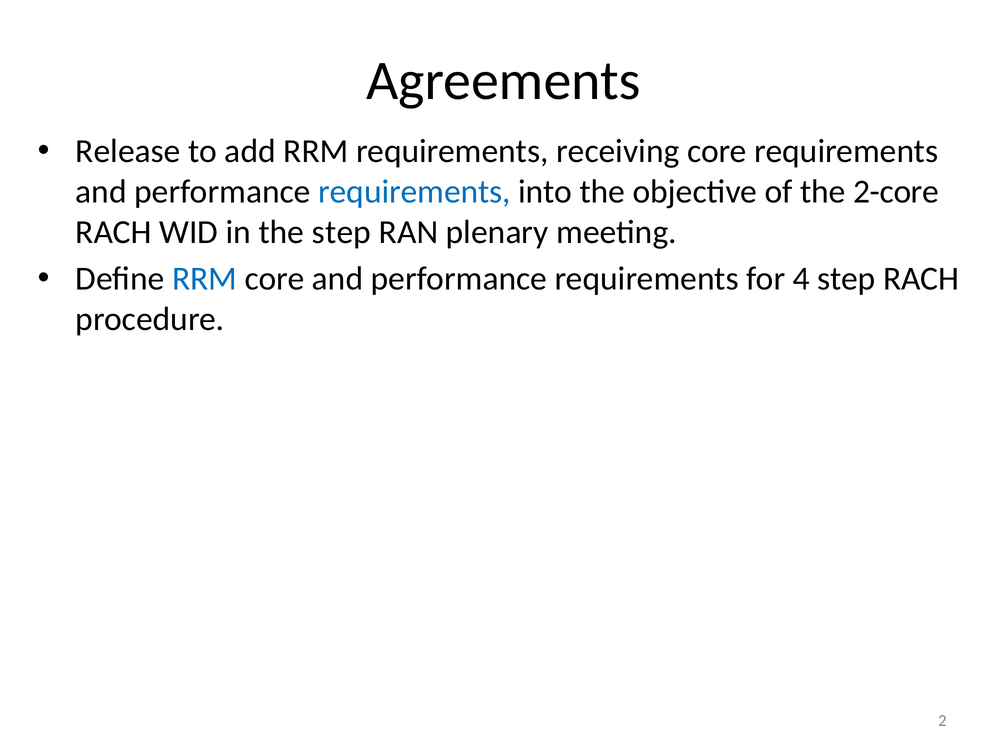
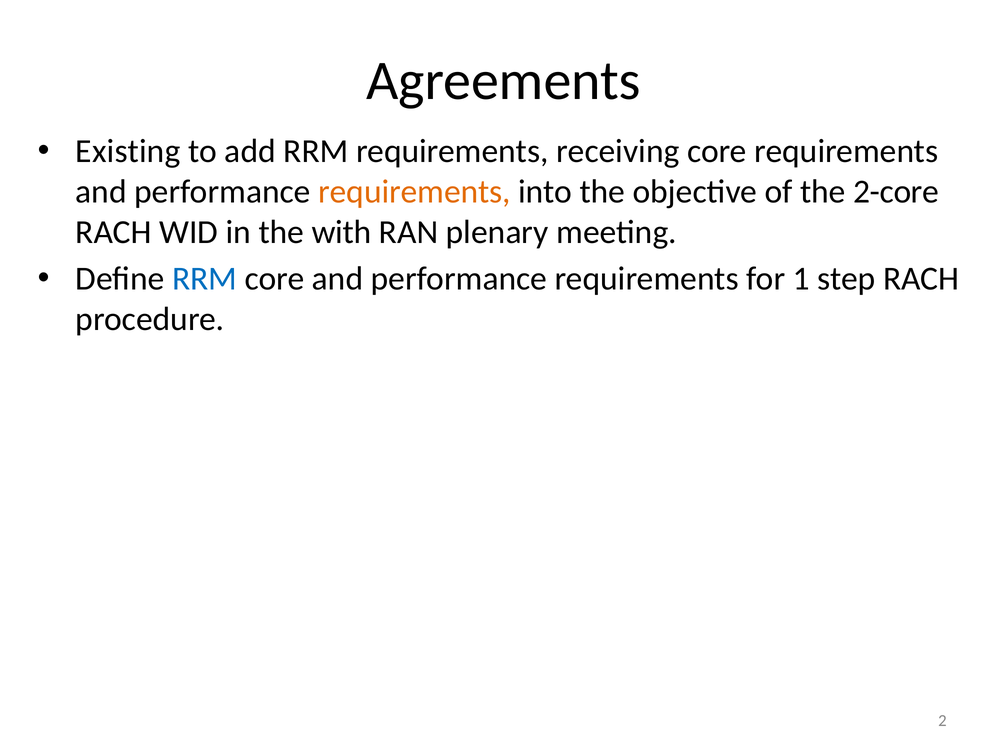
Release: Release -> Existing (128, 151)
requirements colour: blue -> orange (415, 192)
the step: step -> with (342, 232)
4: 4 -> 1 (801, 279)
